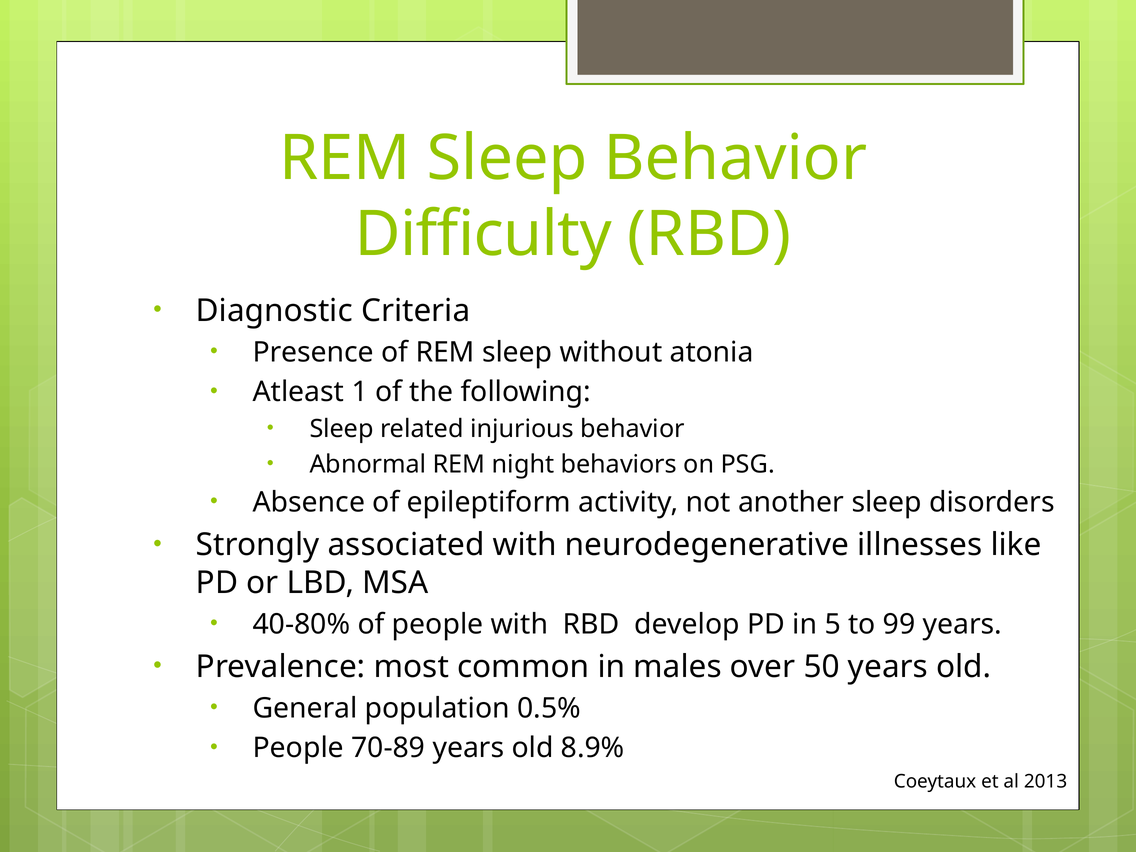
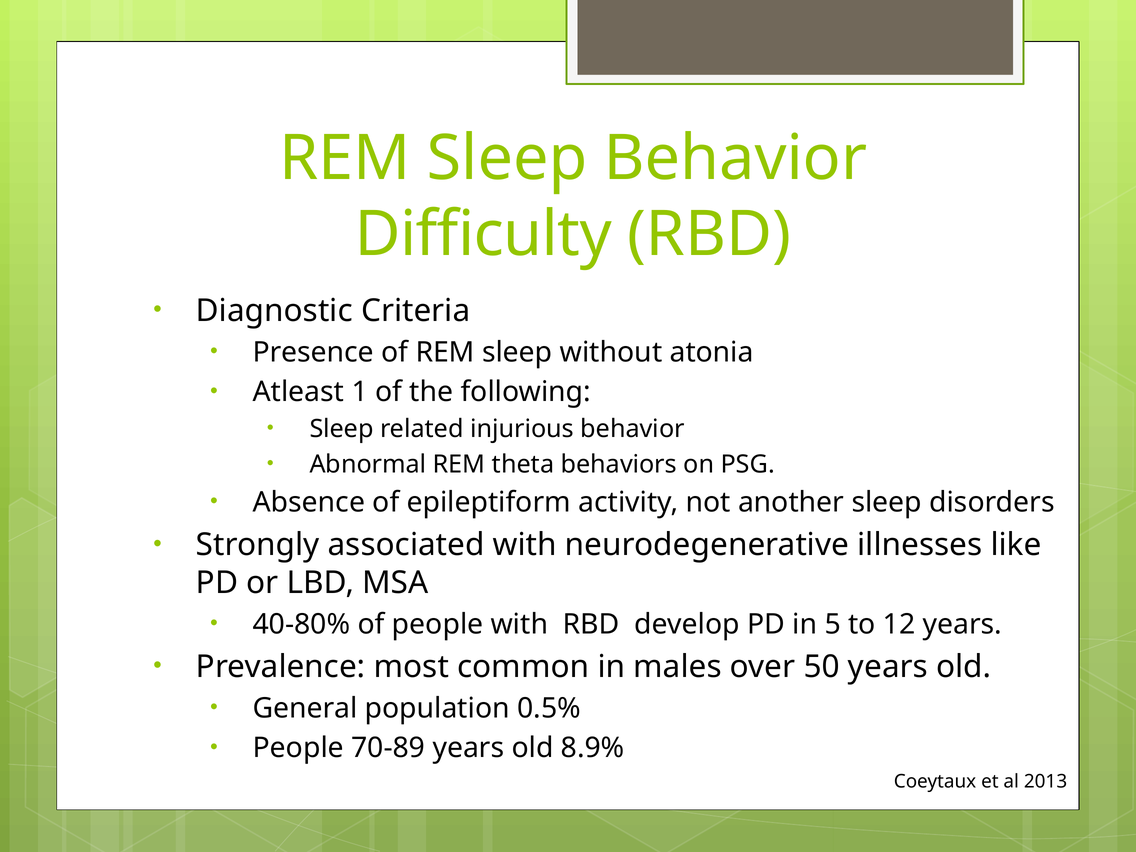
night: night -> theta (523, 464)
99: 99 -> 12 (899, 624)
